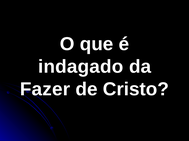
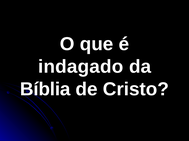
Fazer: Fazer -> Bíblia (45, 90)
